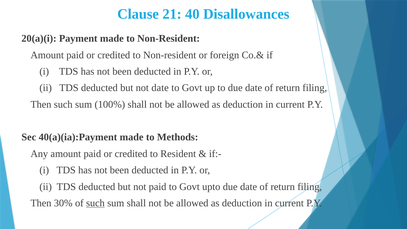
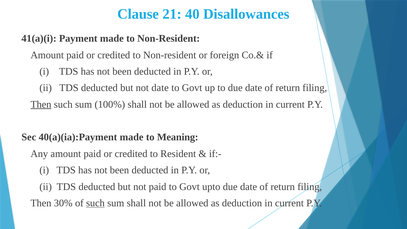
20(a)(i: 20(a)(i -> 41(a)(i (39, 39)
Then underline: none -> present (41, 104)
Methods: Methods -> Meaning (178, 137)
